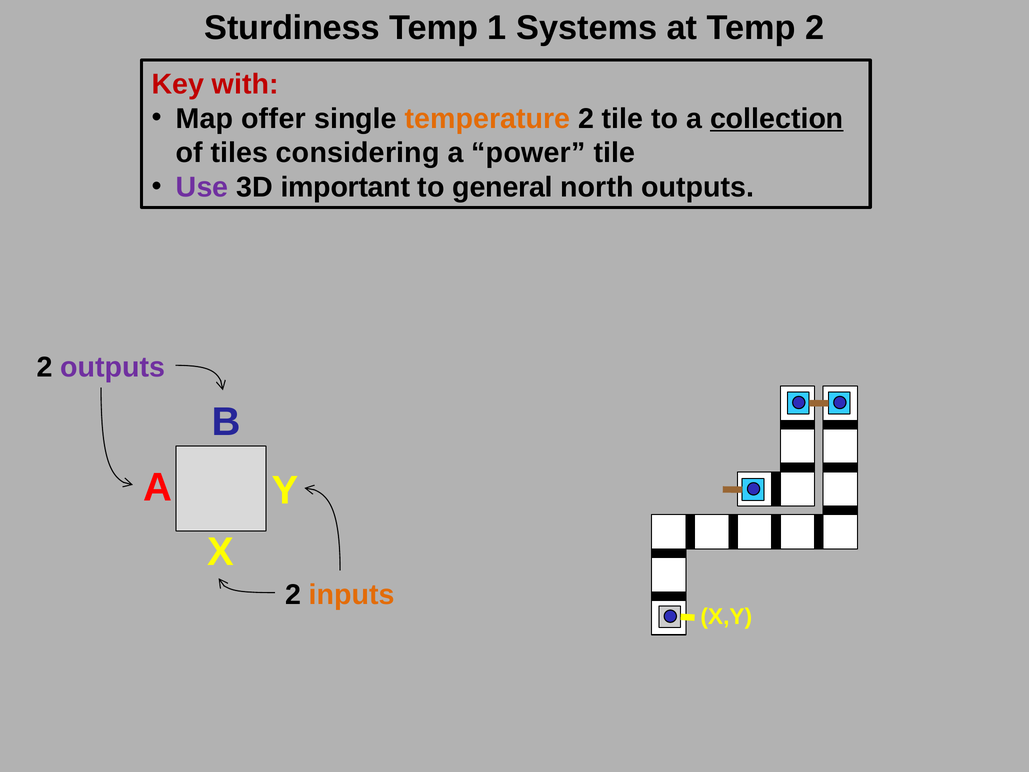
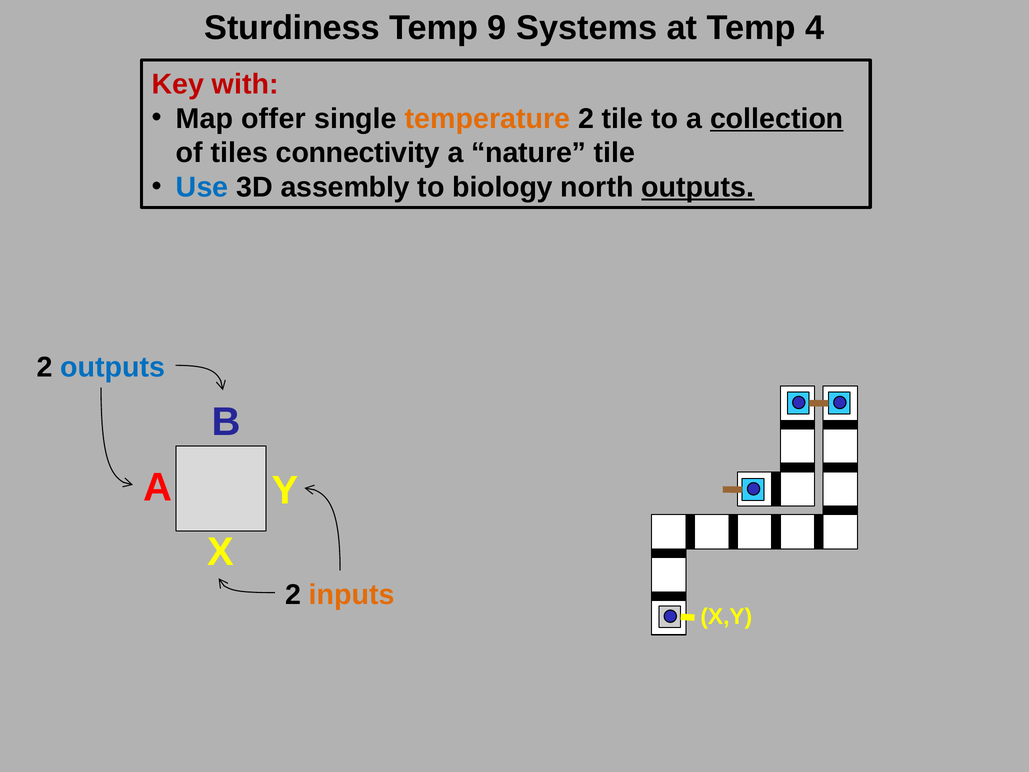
1: 1 -> 9 (497, 28)
Temp 2: 2 -> 4 (815, 28)
considering: considering -> connectivity (358, 153)
power: power -> nature (529, 153)
Use colour: purple -> blue (202, 187)
important: important -> assembly (345, 187)
general: general -> biology (503, 187)
outputs underline: none -> present (698, 187)
outputs colour: purple -> blue (113, 367)
